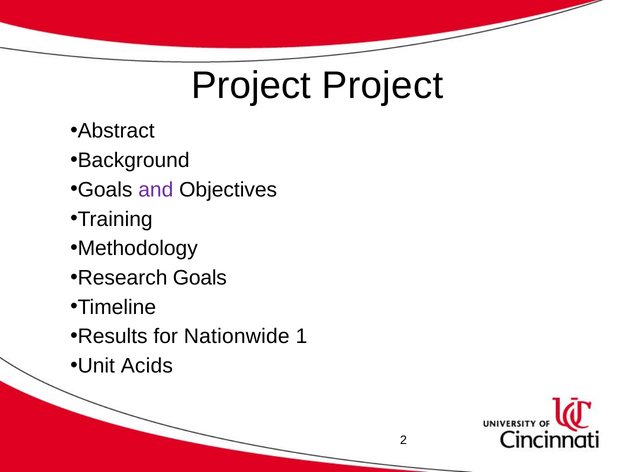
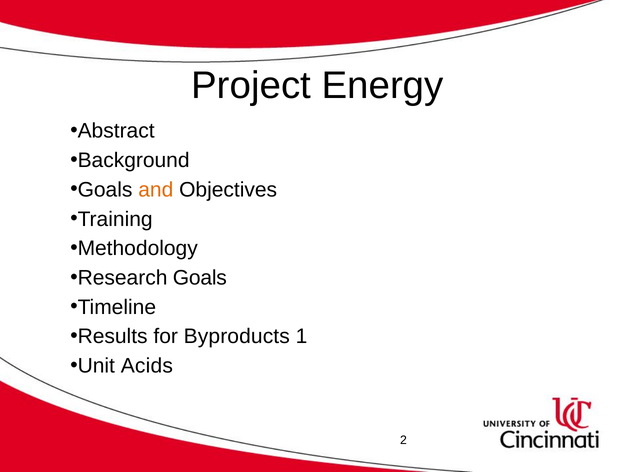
Project Project: Project -> Energy (383, 85)
and colour: purple -> orange (156, 190)
Nationwide: Nationwide -> Byproducts (237, 337)
